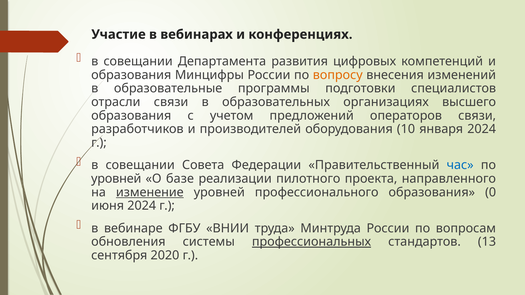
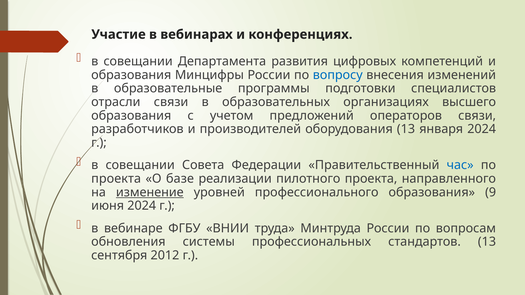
вопросу colour: orange -> blue (338, 75)
оборудования 10: 10 -> 13 (406, 129)
уровней: уровней -> проекта (116, 179)
0: 0 -> 9 (491, 192)
профессиональных underline: present -> none (312, 242)
2020: 2020 -> 2012 (165, 256)
